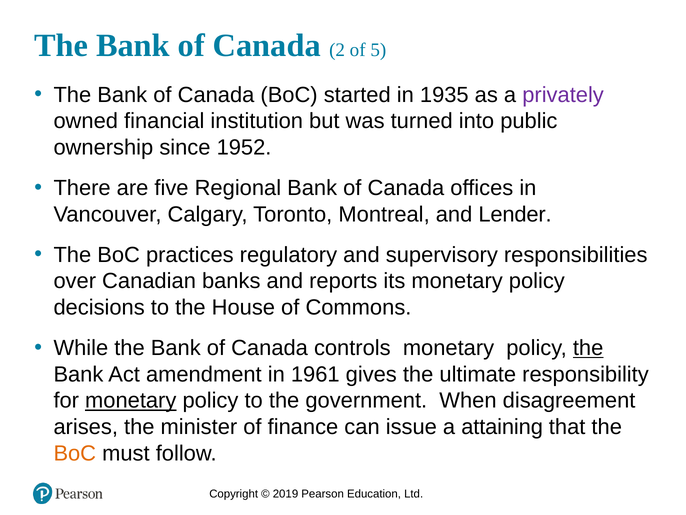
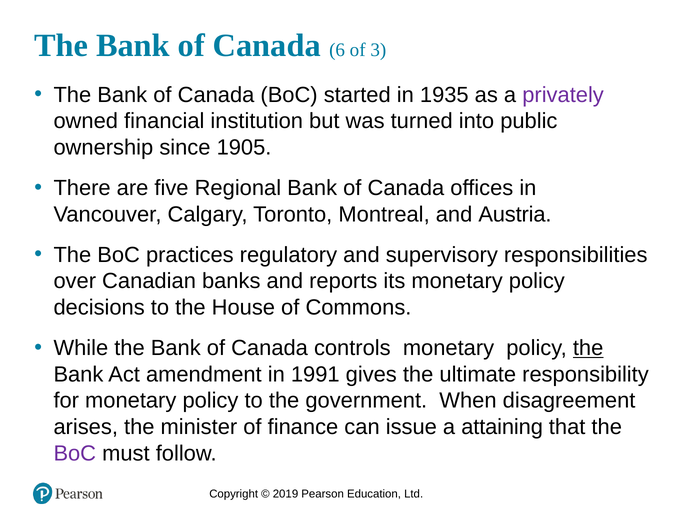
2: 2 -> 6 (337, 50)
5: 5 -> 3 (378, 50)
1952: 1952 -> 1905 (244, 147)
Lender: Lender -> Austria (515, 214)
1961: 1961 -> 1991 (315, 374)
monetary underline: present -> none (131, 400)
BoC colour: orange -> purple (75, 453)
